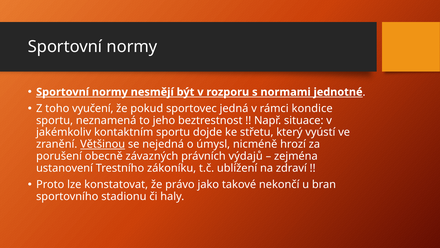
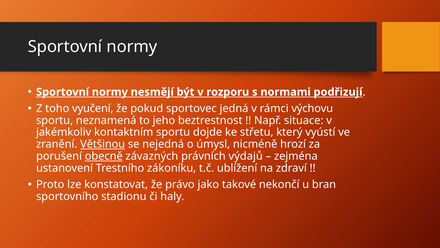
jednotné: jednotné -> podřizují (338, 92)
kondice: kondice -> výchovu (312, 108)
obecně underline: none -> present (104, 156)
